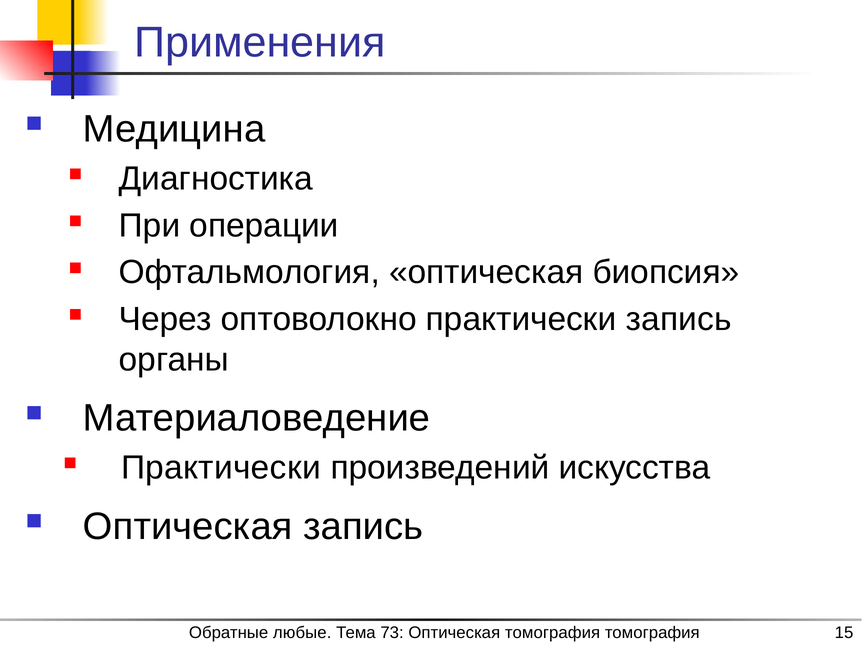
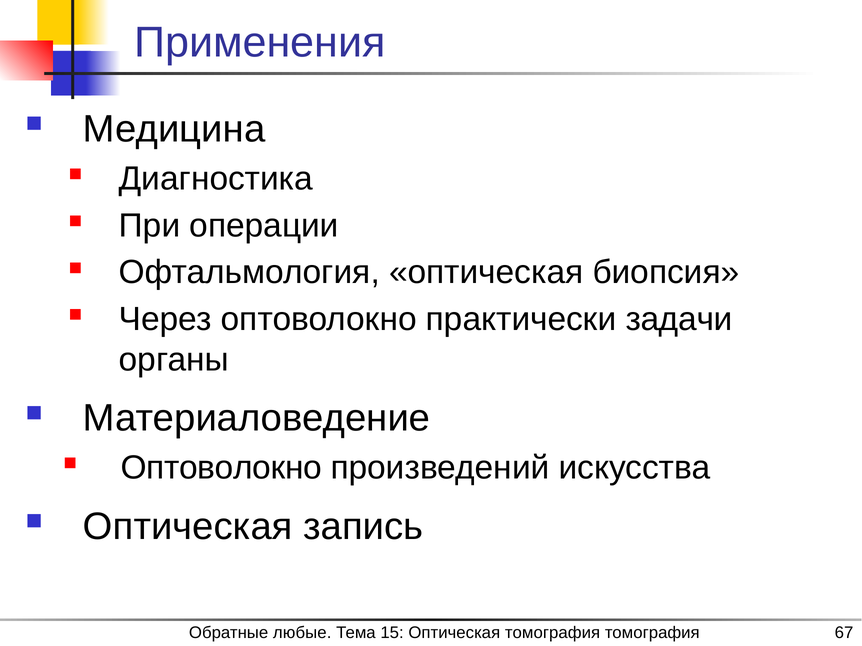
практически запись: запись -> задачи (679, 320)
Практически: Практически -> Оптоволокно (221, 468)
73: 73 -> 15 (392, 633)
15: 15 -> 67 (844, 633)
